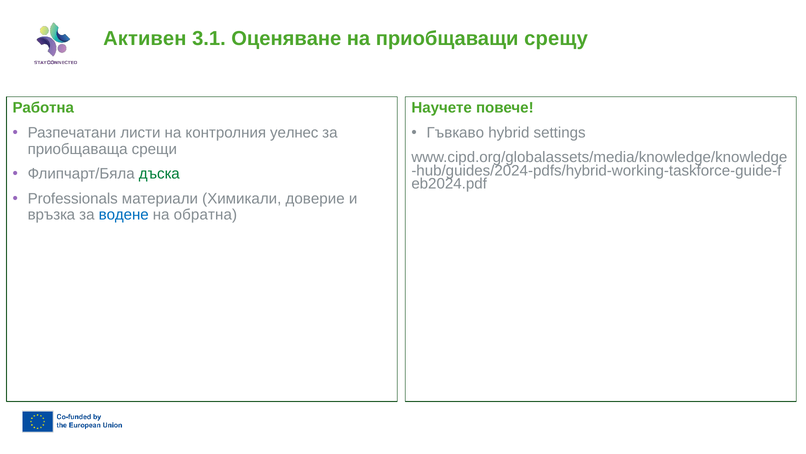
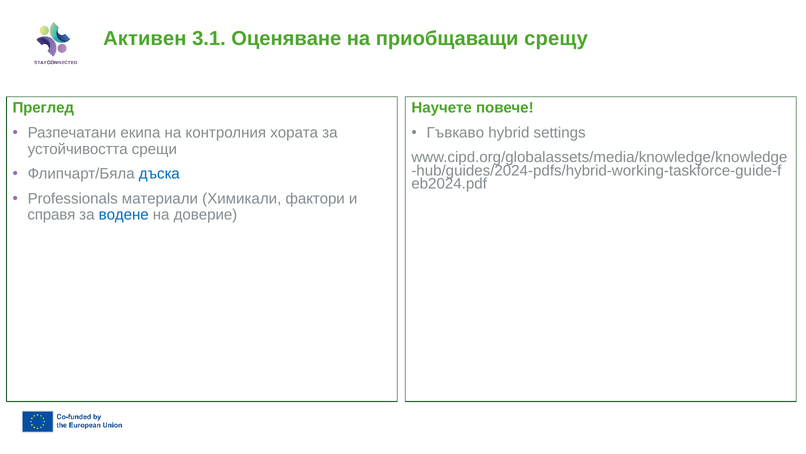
Работна: Работна -> Преглед (43, 108)
листи: листи -> екипа (140, 133)
уелнес: уелнес -> хората (294, 133)
приобщаваща: приобщаваща -> устойчивостта (78, 149)
дъска colour: green -> blue (159, 174)
доверие: доверие -> фактори (315, 198)
връзка: връзка -> справя (51, 215)
обратна: обратна -> доверие (205, 215)
